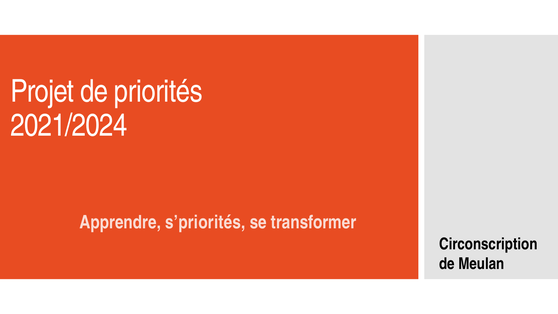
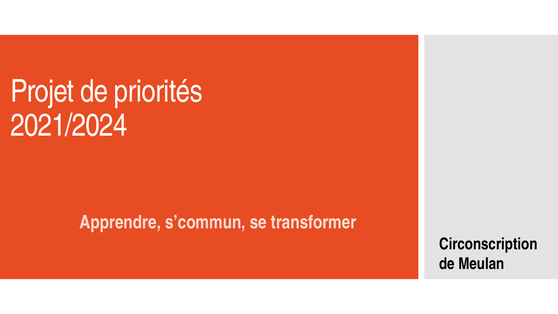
s’priorités: s’priorités -> s’commun (205, 222)
